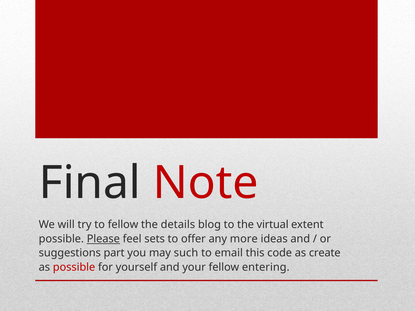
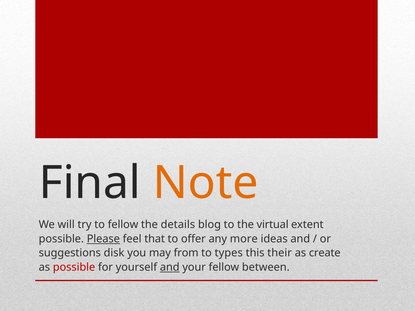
Note colour: red -> orange (206, 183)
sets: sets -> that (155, 239)
part: part -> disk (114, 253)
such: such -> from (186, 253)
email: email -> types (229, 253)
code: code -> their (280, 253)
and underline: none -> present (170, 267)
entering: entering -> between (266, 267)
